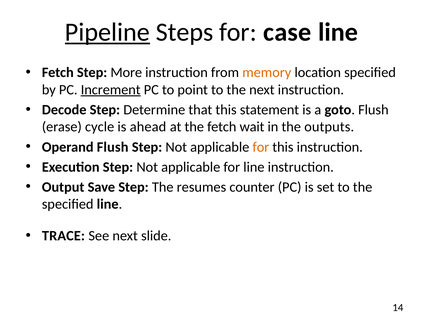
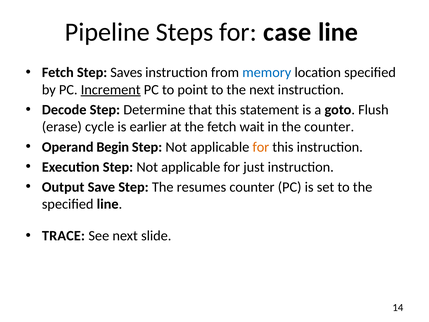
Pipeline underline: present -> none (107, 32)
More: More -> Saves (126, 72)
memory colour: orange -> blue (267, 72)
ahead: ahead -> earlier (148, 127)
the outputs: outputs -> counter (329, 127)
Operand Flush: Flush -> Begin (113, 147)
for line: line -> just (254, 167)
